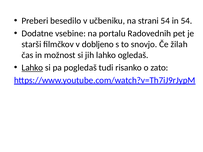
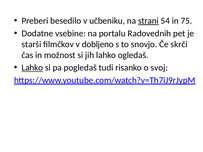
strani underline: none -> present (148, 21)
in 54: 54 -> 75 (186, 21)
žilah: žilah -> skrči (179, 44)
zato: zato -> svoj (159, 68)
